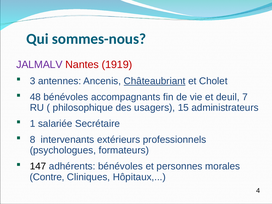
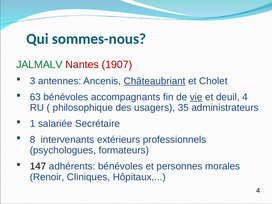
JALMALV colour: purple -> green (39, 65)
1919: 1919 -> 1907 (117, 65)
48: 48 -> 63 (35, 97)
vie underline: none -> present (196, 97)
deuil 7: 7 -> 4 (245, 97)
15: 15 -> 35 (183, 108)
Contre: Contre -> Renoir (47, 177)
